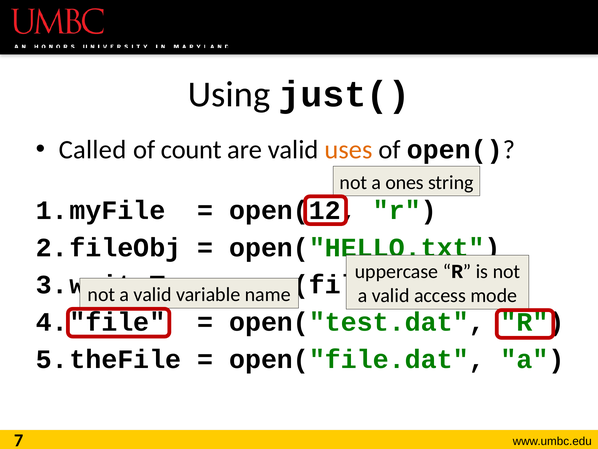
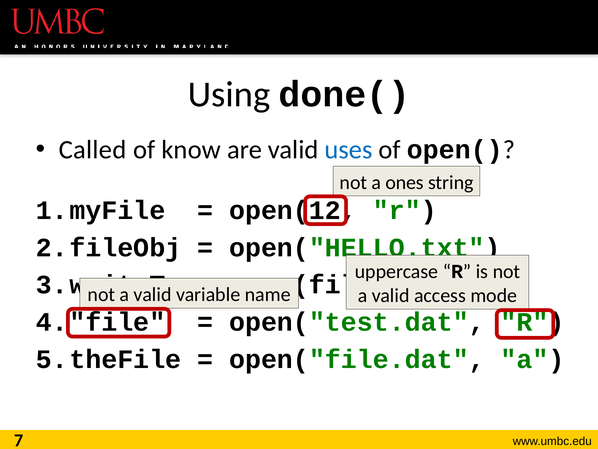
just(: just( -> done( (344, 94)
count: count -> know (191, 150)
uses colour: orange -> blue (348, 150)
